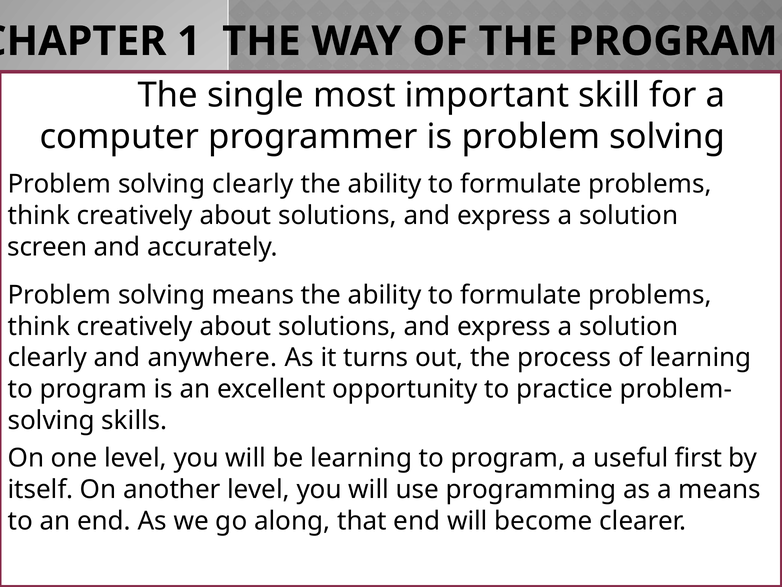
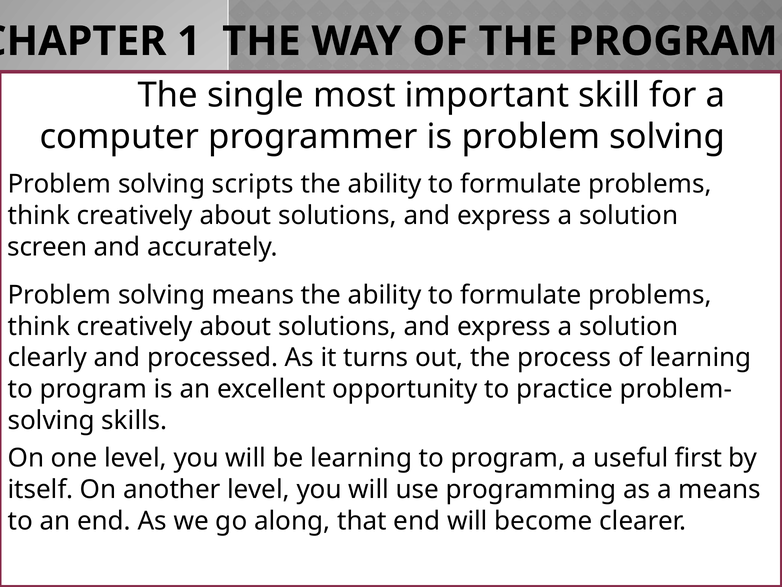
solving clearly: clearly -> scripts (253, 184)
anywhere: anywhere -> processed (213, 358)
